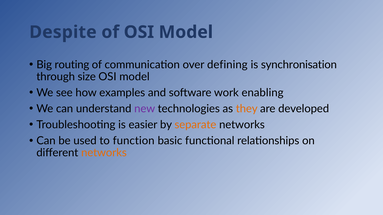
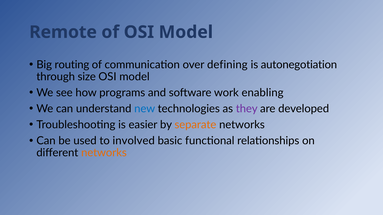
Despite: Despite -> Remote (63, 32)
synchronisation: synchronisation -> autonegotiation (299, 65)
examples: examples -> programs (122, 93)
new colour: purple -> blue (145, 109)
they colour: orange -> purple (247, 109)
function: function -> involved (134, 141)
